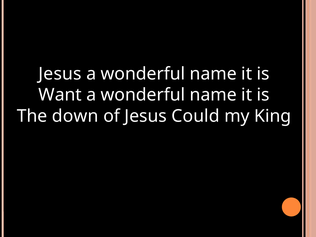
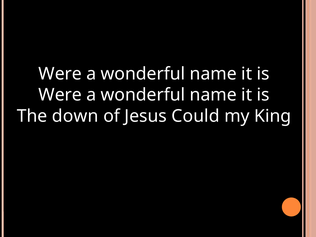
Jesus: Jesus -> Were (60, 74)
Want: Want -> Were (60, 95)
